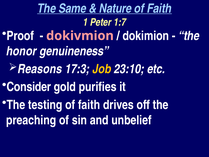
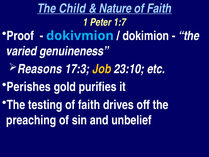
Same: Same -> Child (72, 9)
dokivmion colour: pink -> light blue (80, 36)
honor: honor -> varied (21, 51)
Consider: Consider -> Perishes (29, 87)
